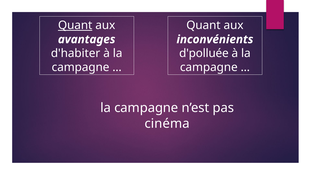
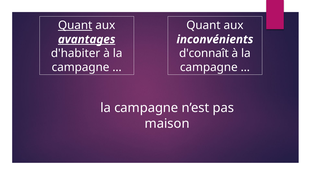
avantages underline: none -> present (87, 39)
d'polluée: d'polluée -> d'connaît (204, 53)
cinéma: cinéma -> maison (167, 123)
